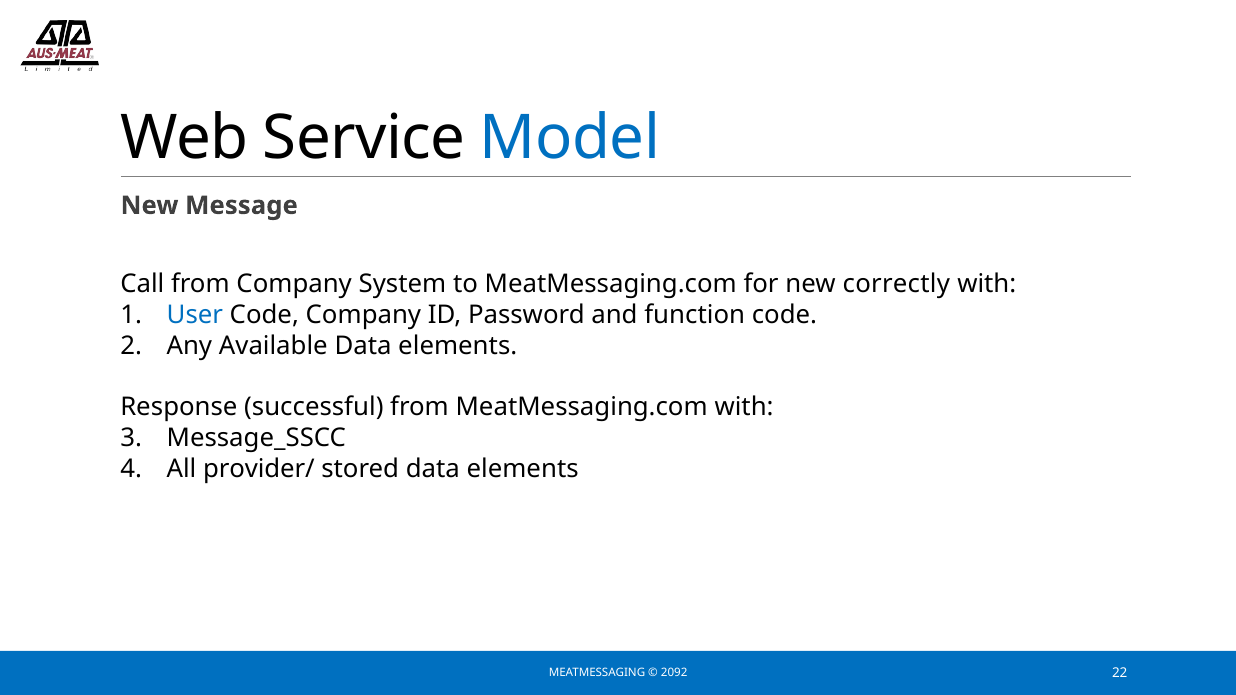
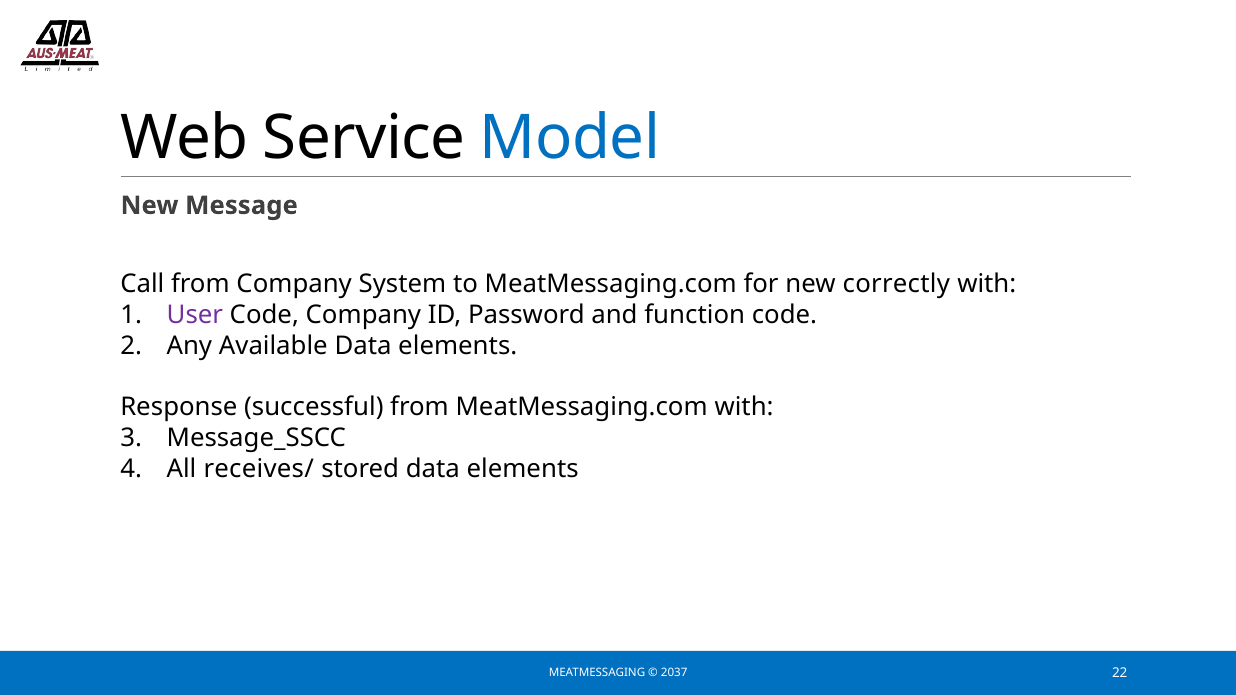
User colour: blue -> purple (195, 315)
provider/: provider/ -> receives/ (259, 469)
2092: 2092 -> 2037 (674, 673)
